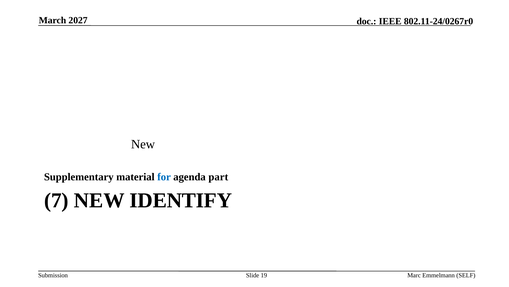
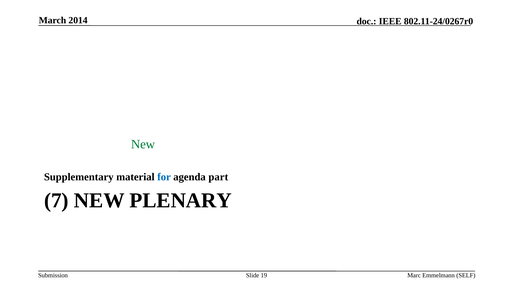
2027: 2027 -> 2014 (78, 20)
New colour: black -> green (143, 144)
IDENTIFY: IDENTIFY -> PLENARY (181, 200)
